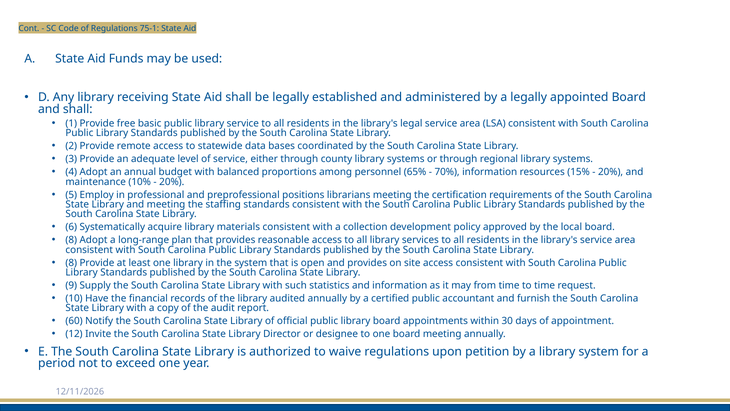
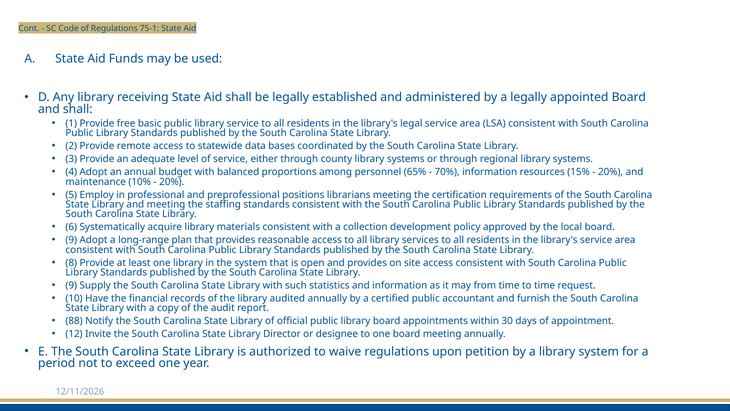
8: 8 -> 9 (71, 240)
60: 60 -> 88 (74, 321)
